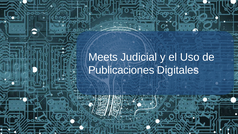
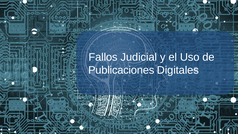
Meets: Meets -> Fallos (103, 57)
